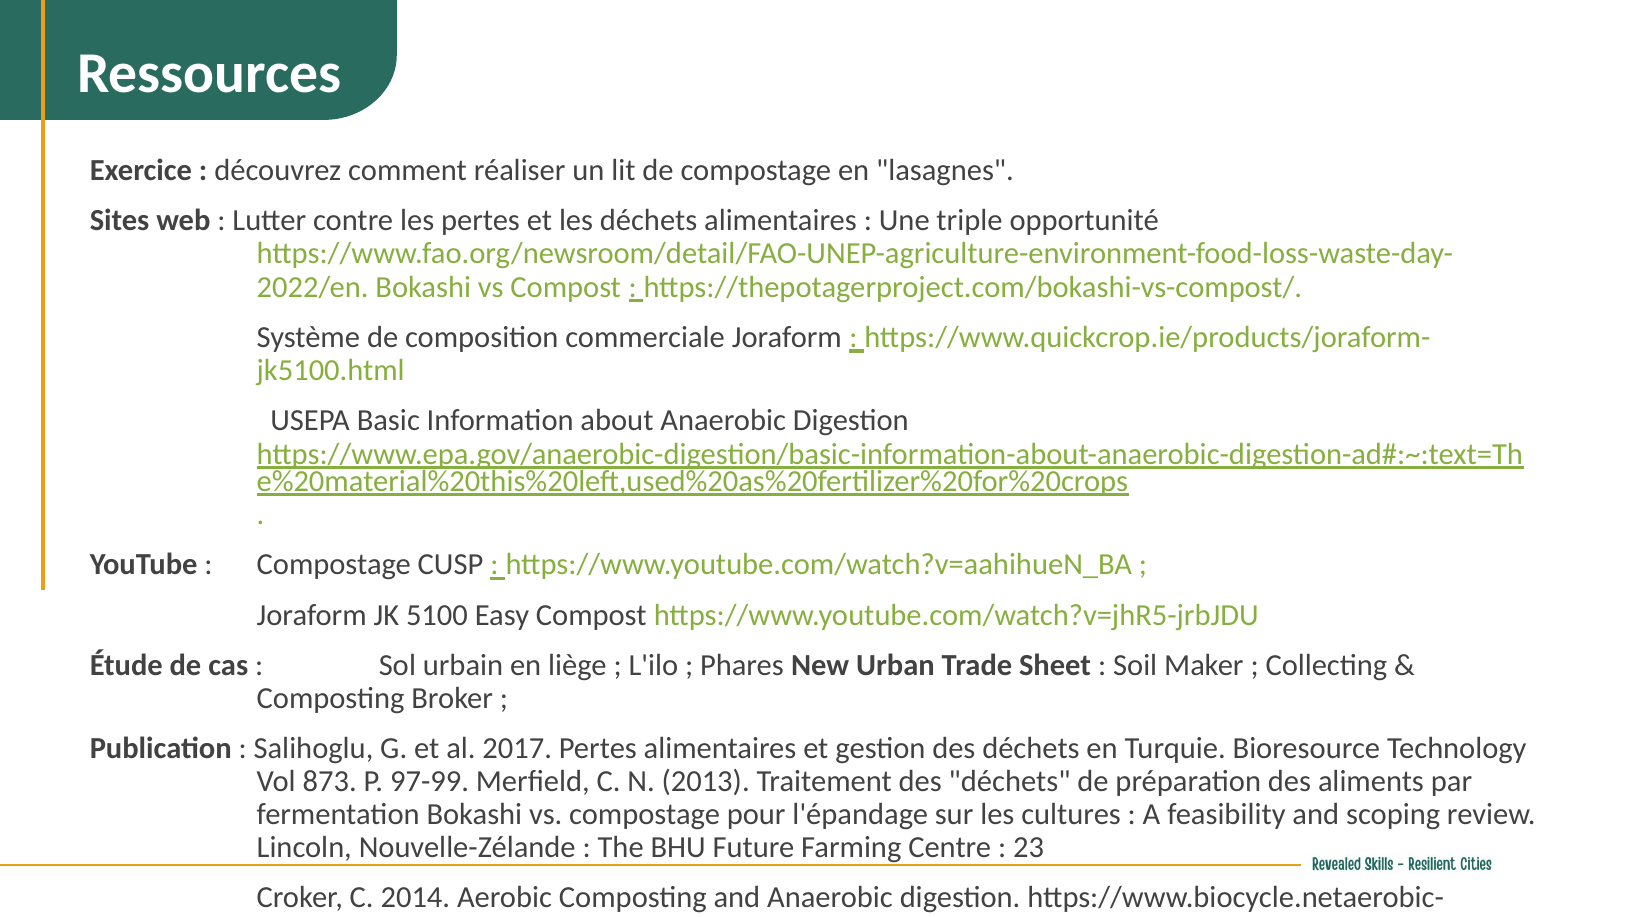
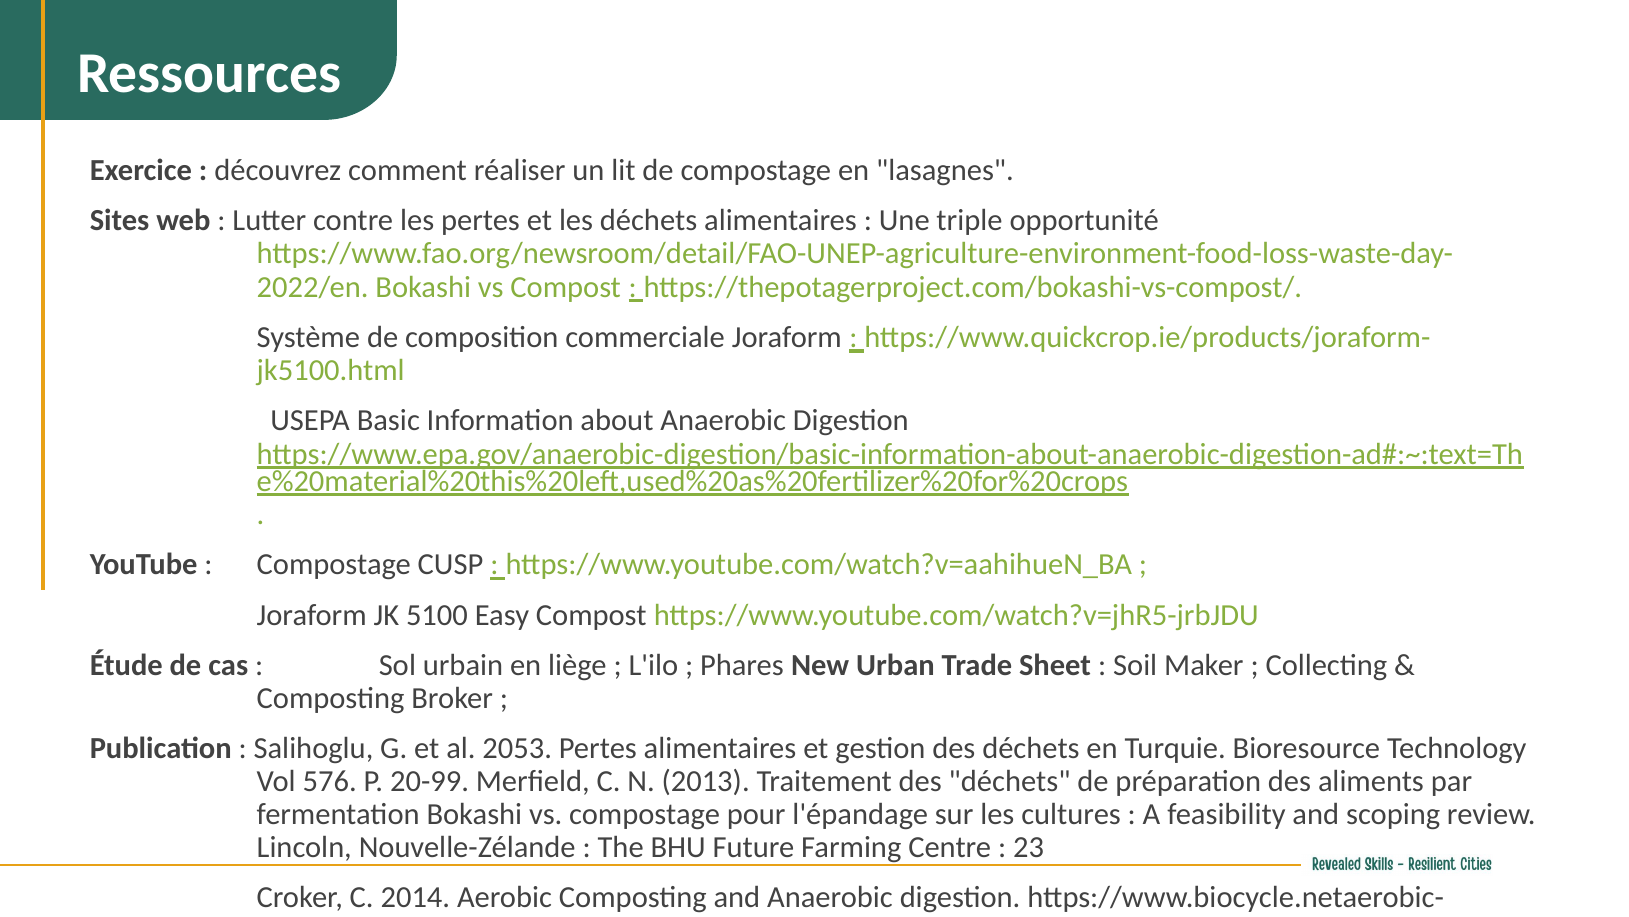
2017: 2017 -> 2053 (517, 747)
873: 873 -> 576 (330, 780)
97-99: 97-99 -> 20-99 (430, 780)
